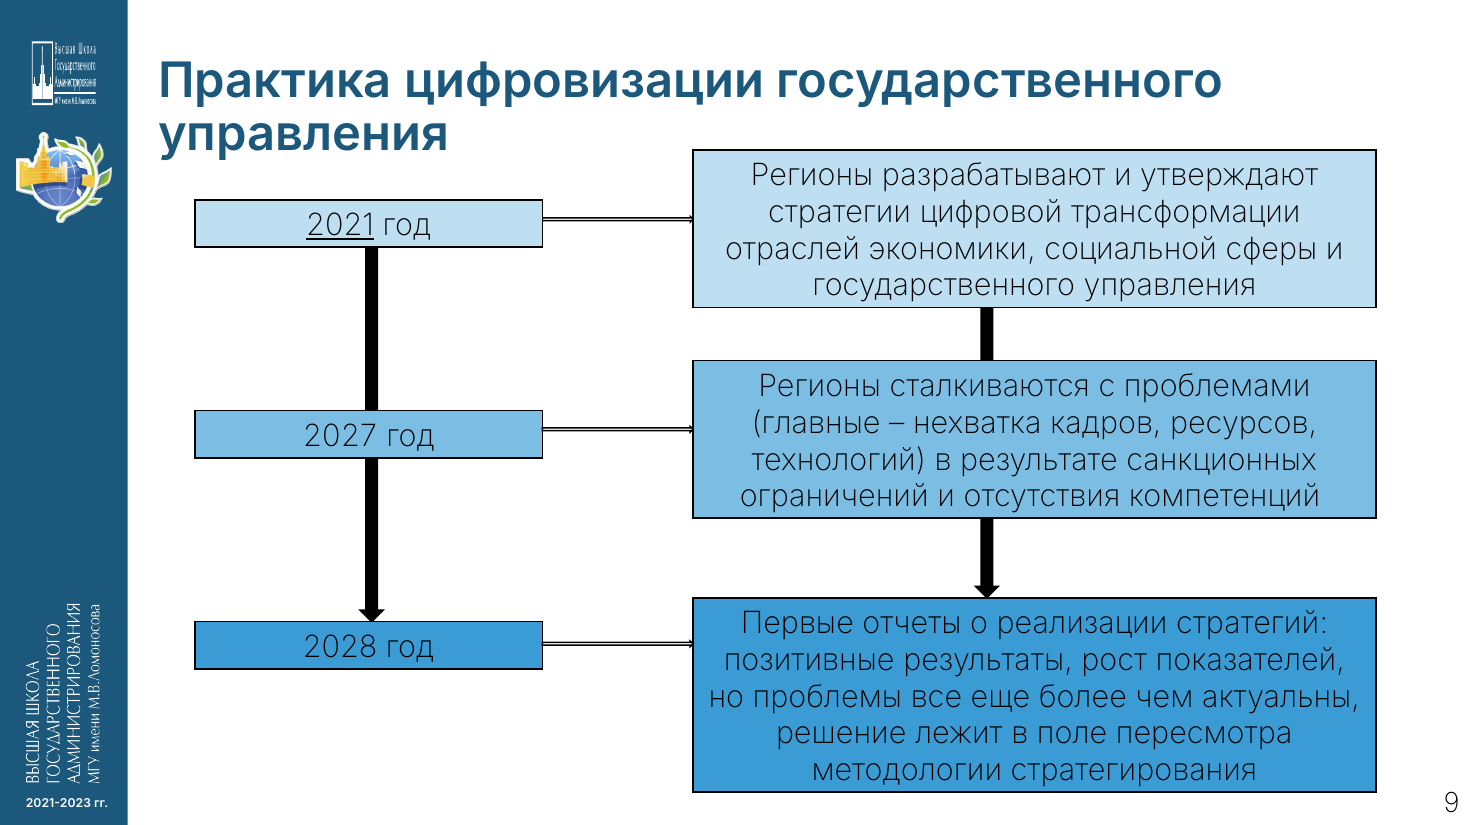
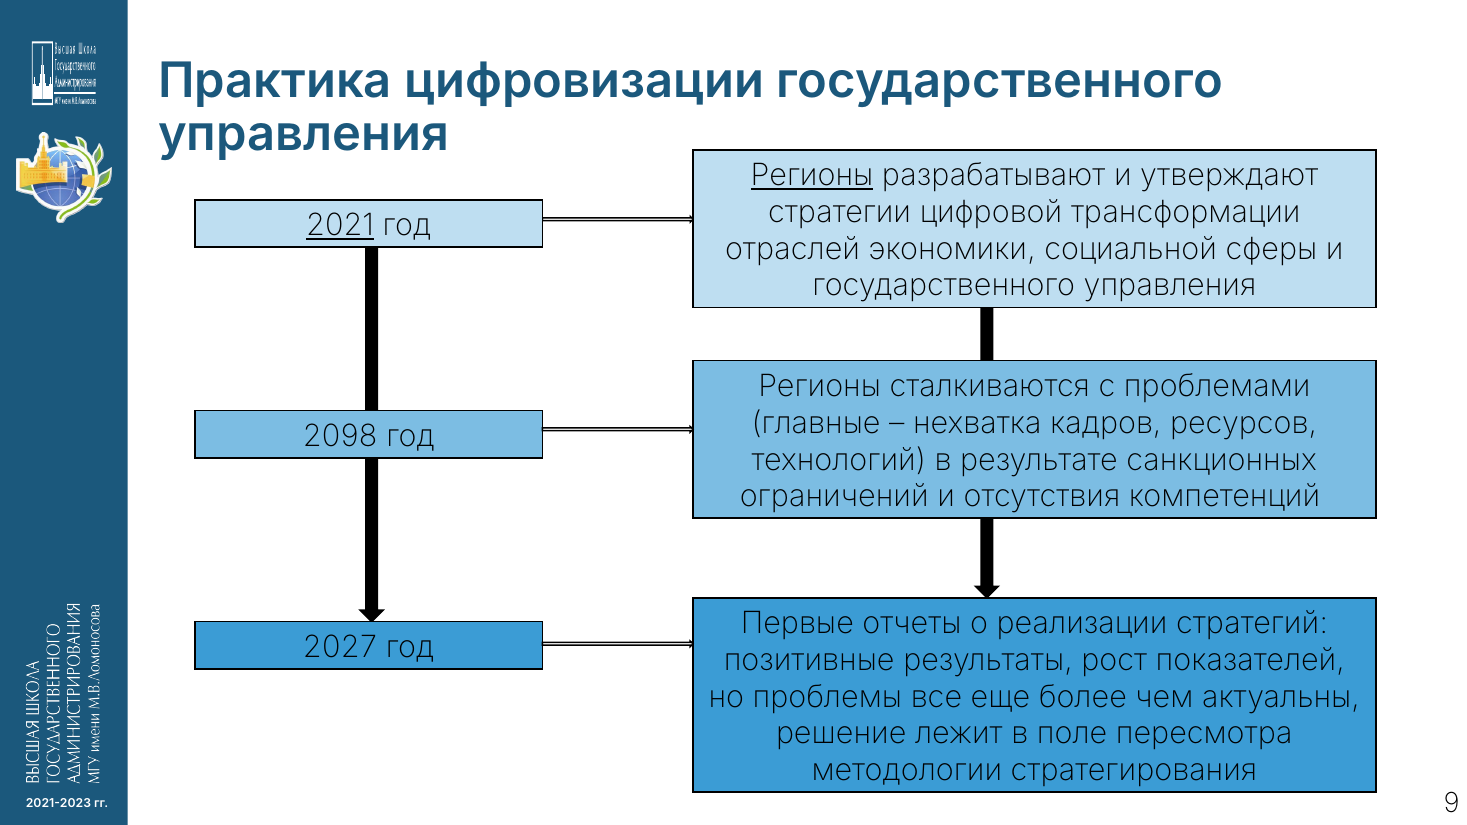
Регионы underline: none -> present (812, 176)
2027: 2027 -> 2098 (340, 437)
2028: 2028 -> 2027 (340, 648)
